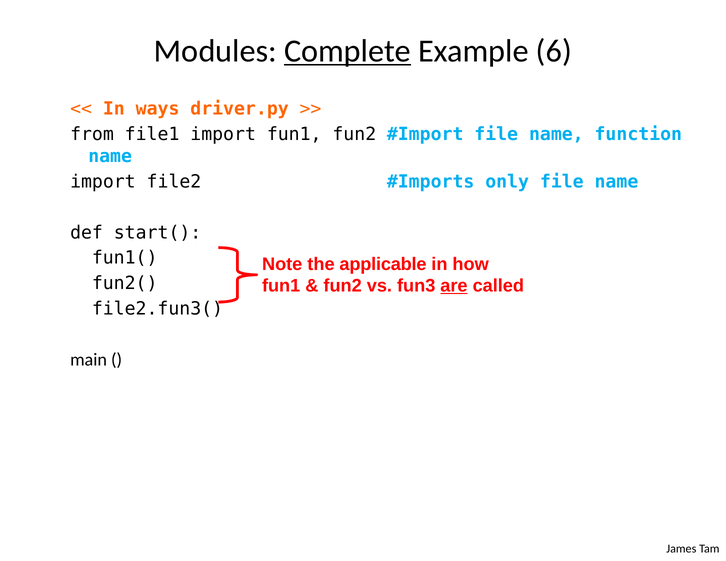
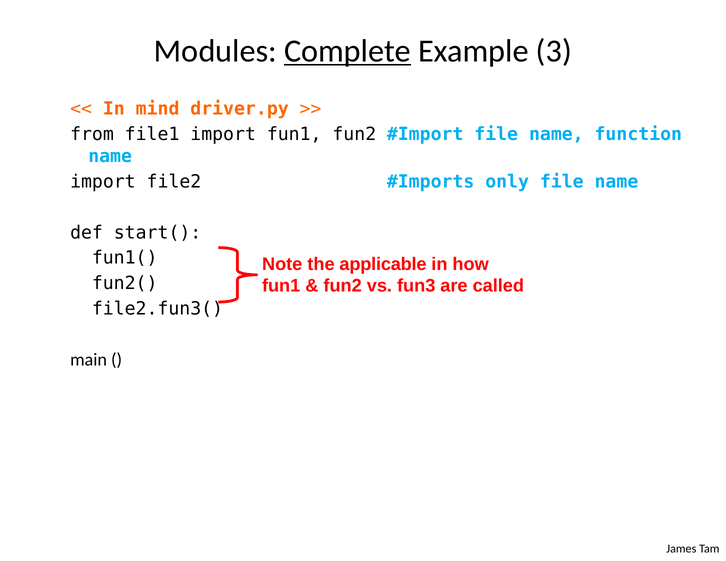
6: 6 -> 3 (554, 51)
ways: ways -> mind (158, 109)
are underline: present -> none (454, 286)
